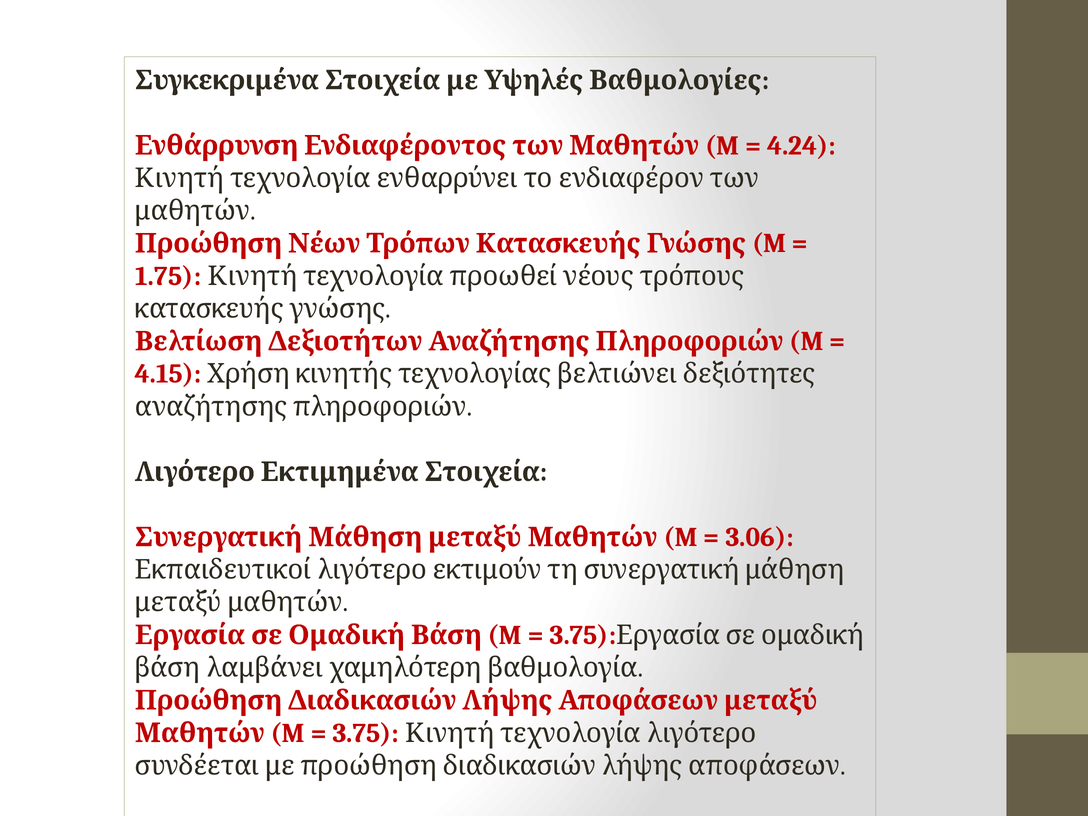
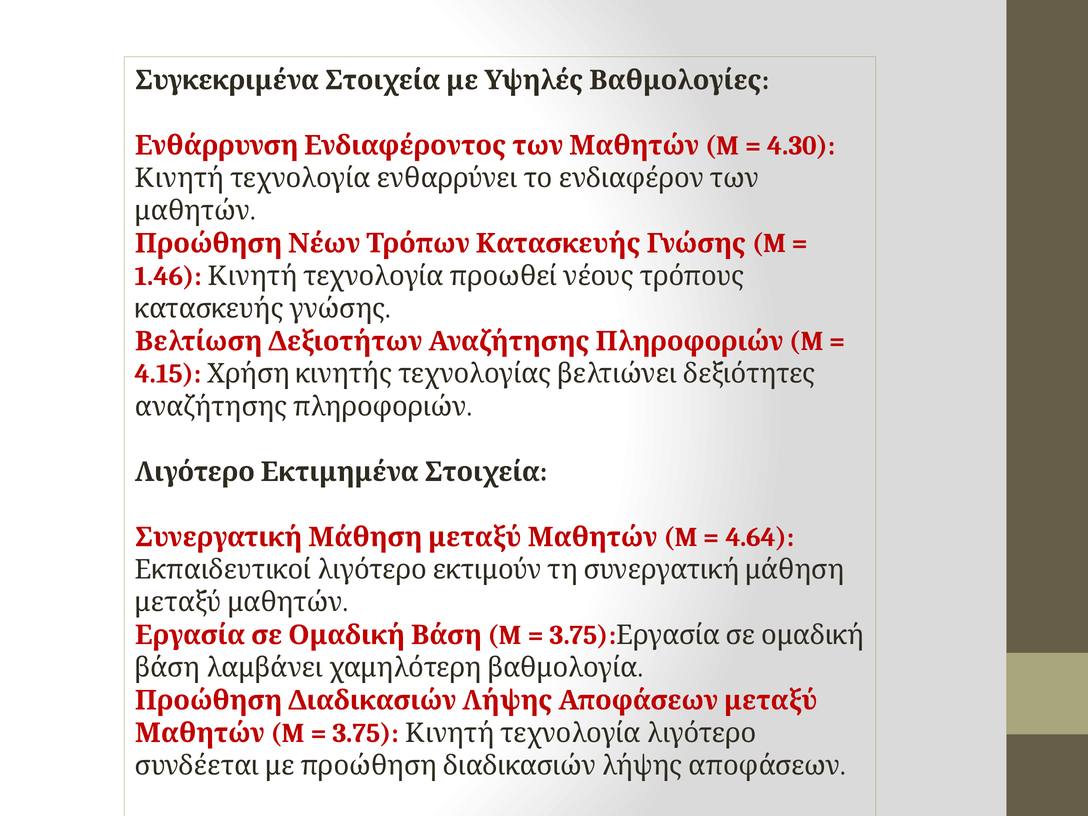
4.24: 4.24 -> 4.30 (801, 146)
1.75: 1.75 -> 1.46 (168, 276)
3.06: 3.06 -> 4.64 (760, 537)
